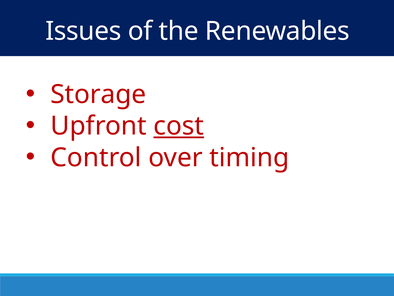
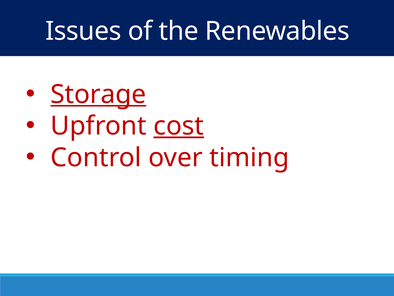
Storage underline: none -> present (98, 94)
